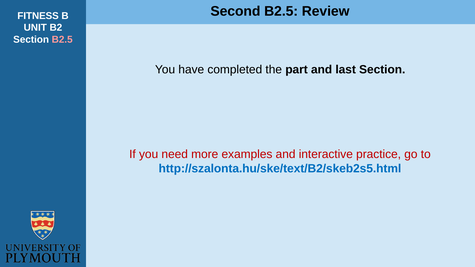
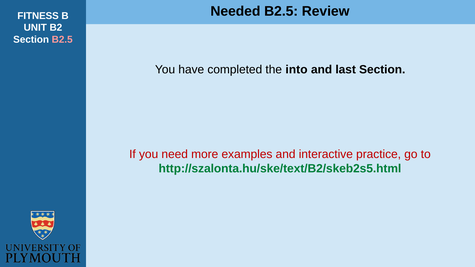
Second: Second -> Needed (235, 11)
part: part -> into (296, 70)
http://szalonta.hu/ske/text/B2/skeb2s5.html colour: blue -> green (280, 169)
